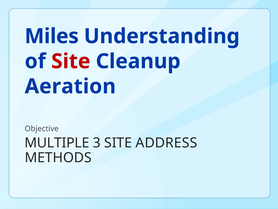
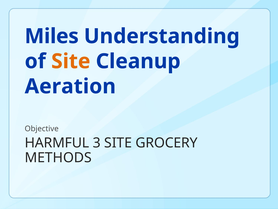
Site colour: red -> orange (71, 61)
MULTIPLE: MULTIPLE -> HARMFUL (57, 143)
ADDRESS: ADDRESS -> GROCERY (167, 143)
